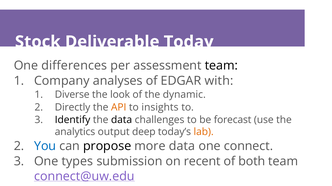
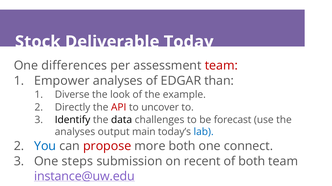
team colour: black -> red (221, 66)
Company: Company -> Empower (62, 81)
with: with -> than (219, 81)
dynamic: dynamic -> example (184, 95)
API colour: orange -> red (119, 108)
insights: insights -> uncover (160, 108)
analytics: analytics -> analyses (75, 132)
deep: deep -> main (144, 132)
lab colour: orange -> blue (204, 132)
propose colour: black -> red (107, 147)
more data: data -> both (182, 147)
types: types -> steps (77, 162)
connect@uw.edu: connect@uw.edu -> instance@uw.edu (84, 177)
